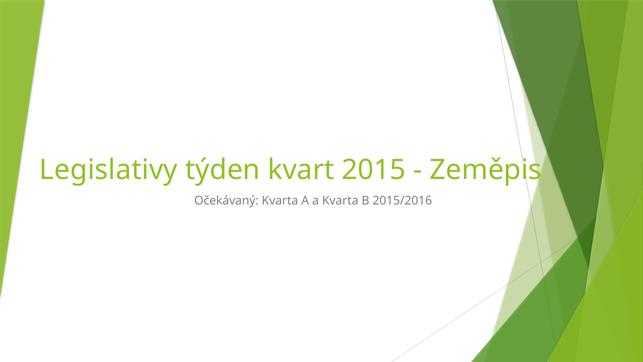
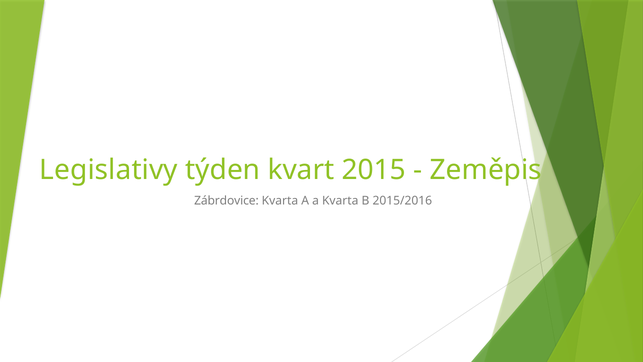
Očekávaný: Očekávaný -> Zábrdovice (226, 200)
